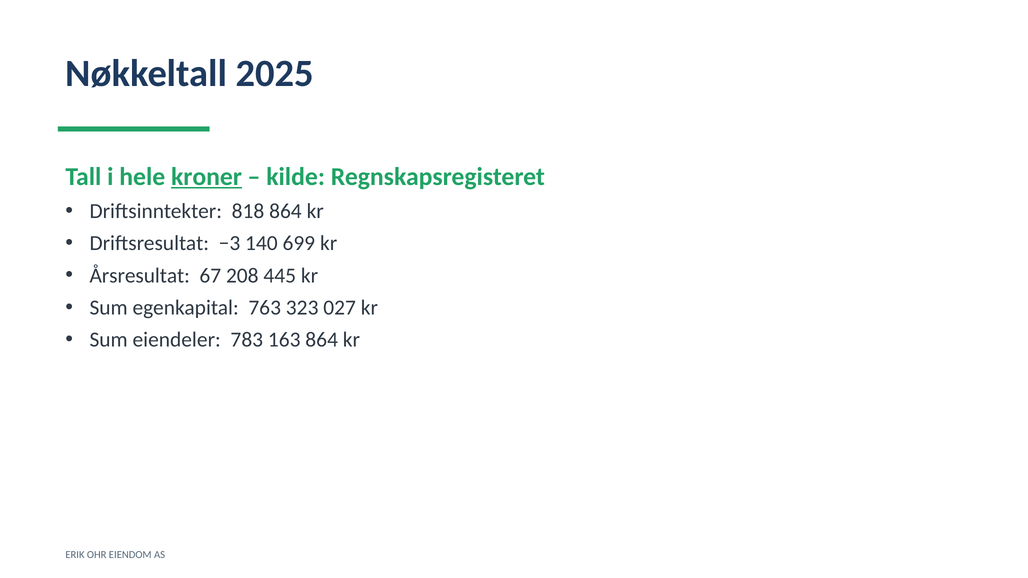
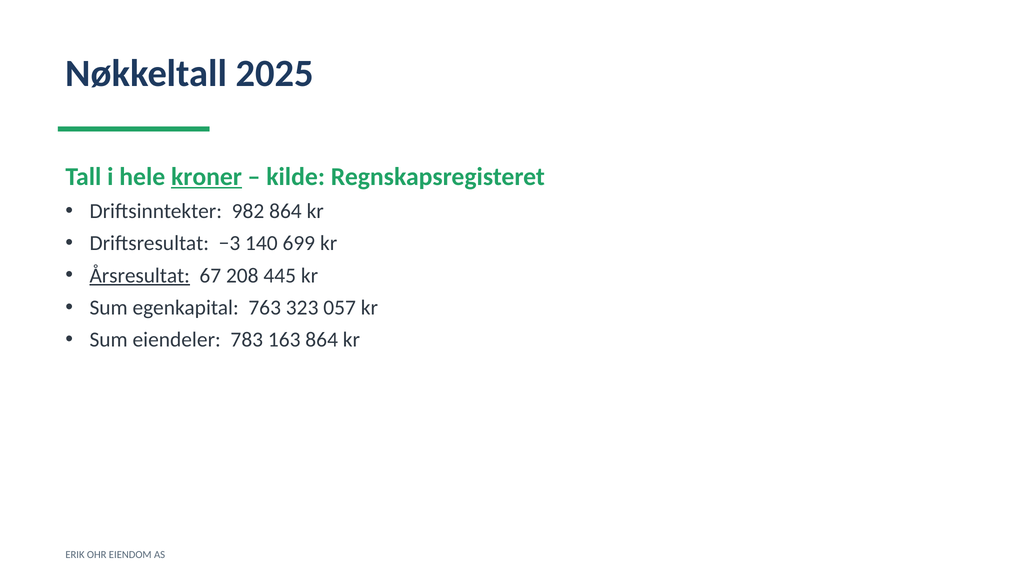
818: 818 -> 982 (248, 211)
Årsresultat underline: none -> present (140, 276)
027: 027 -> 057 (340, 308)
